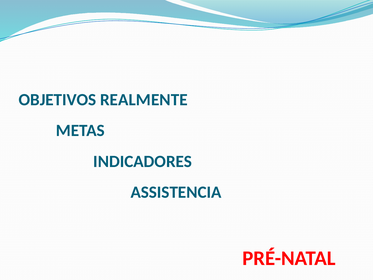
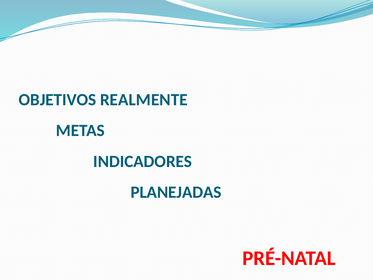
ASSISTENCIA: ASSISTENCIA -> PLANEJADAS (176, 192)
